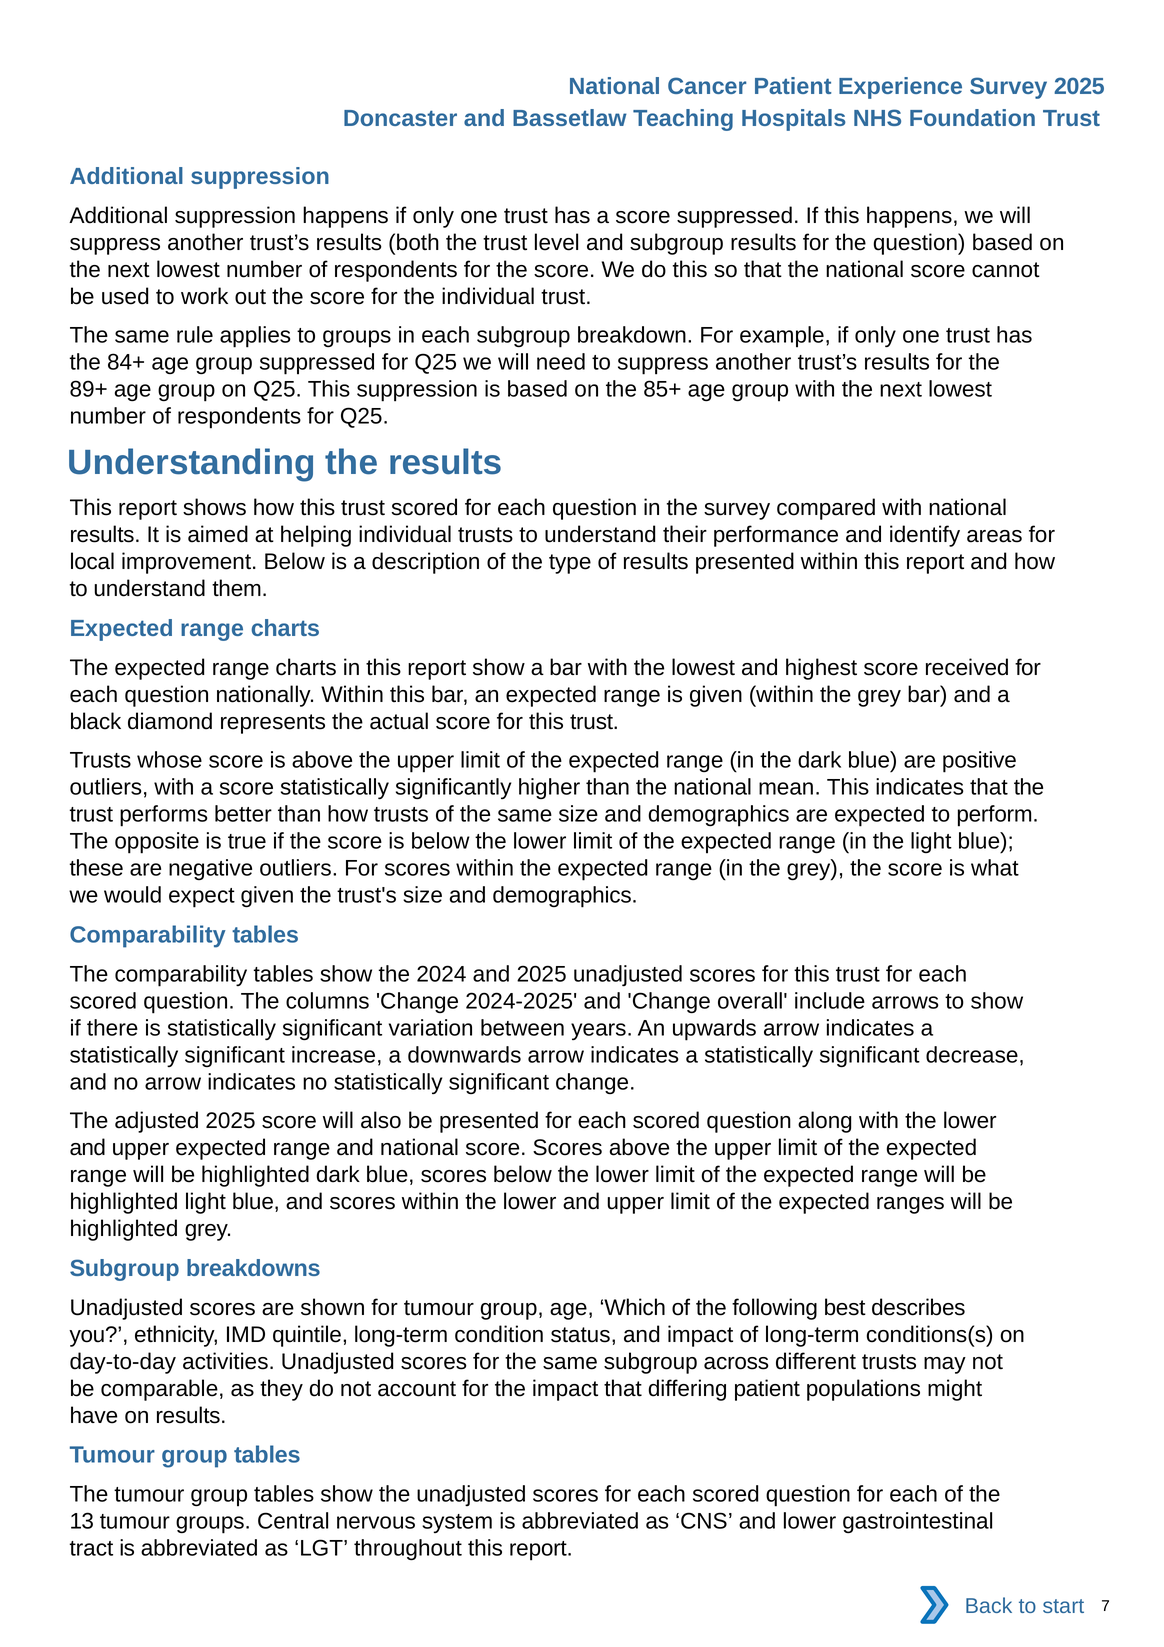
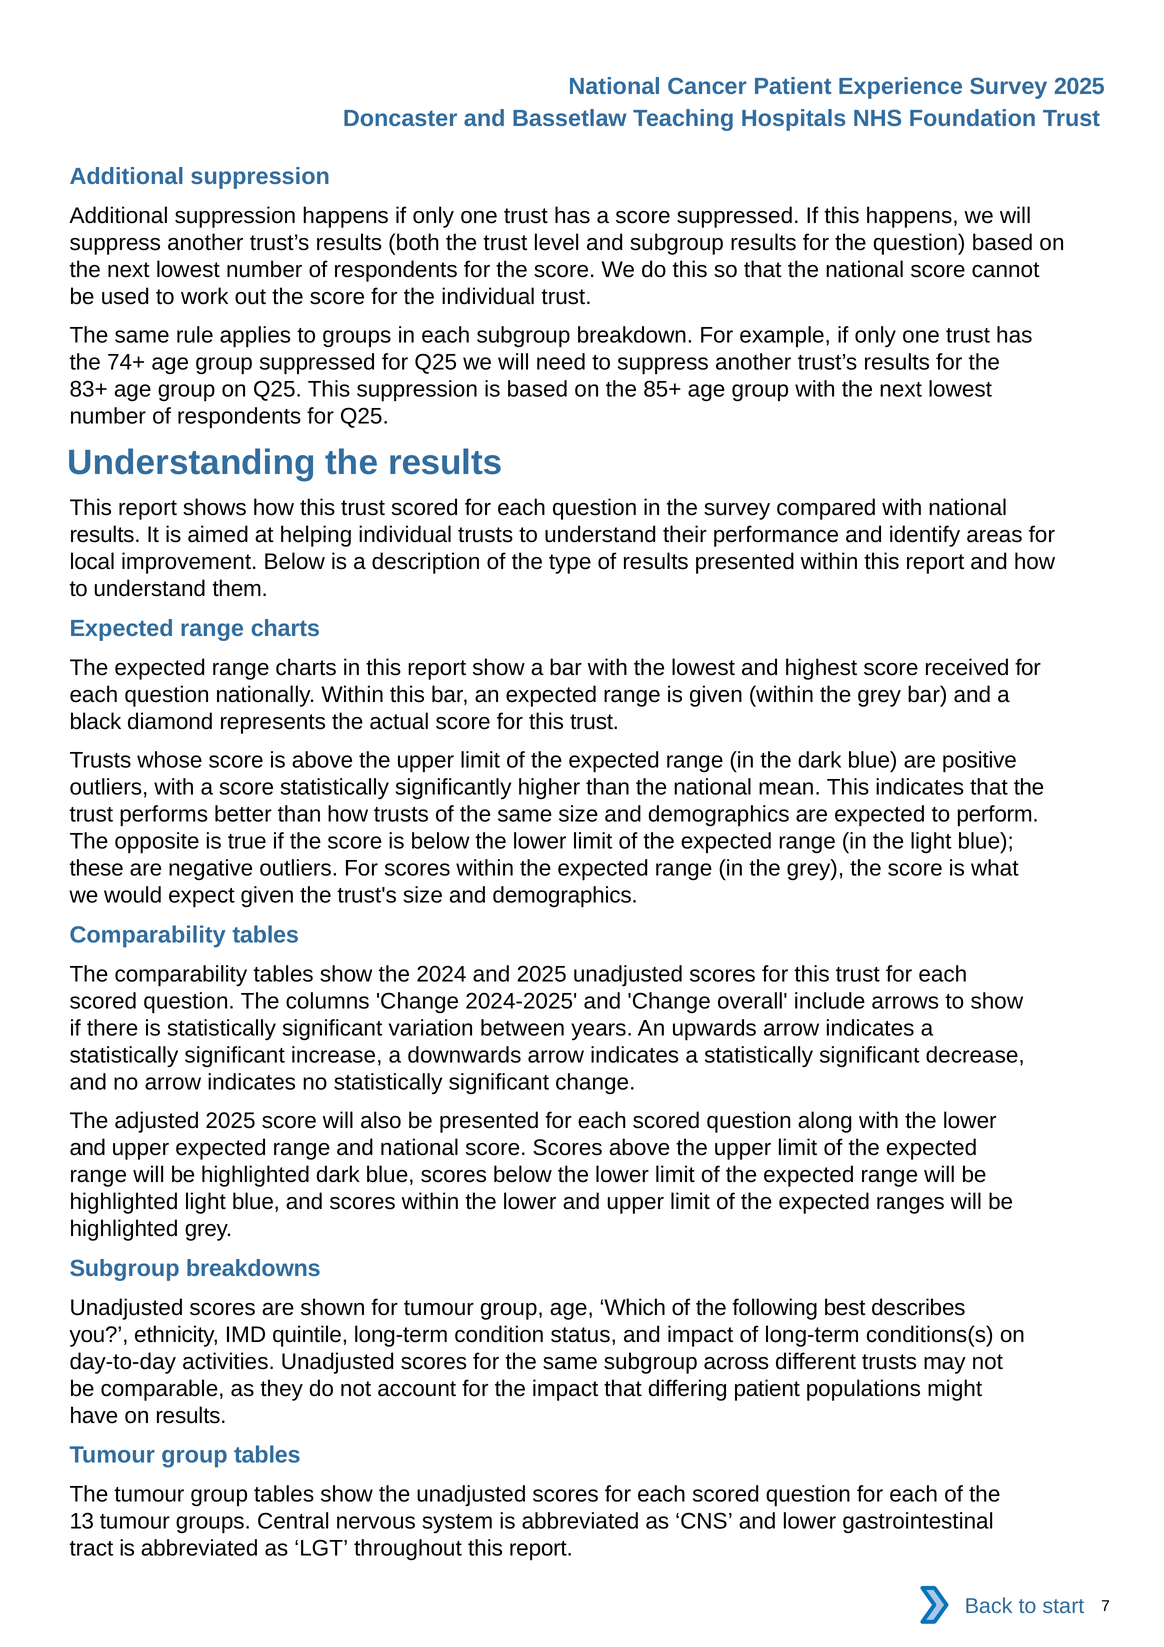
84+: 84+ -> 74+ (126, 363)
89+: 89+ -> 83+ (89, 390)
